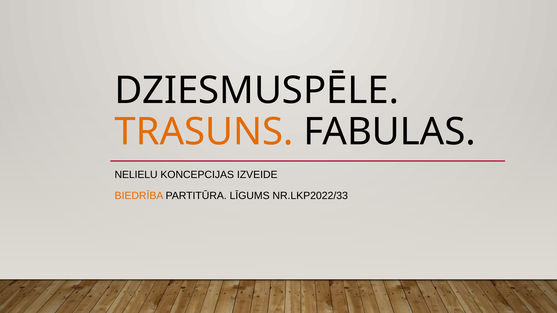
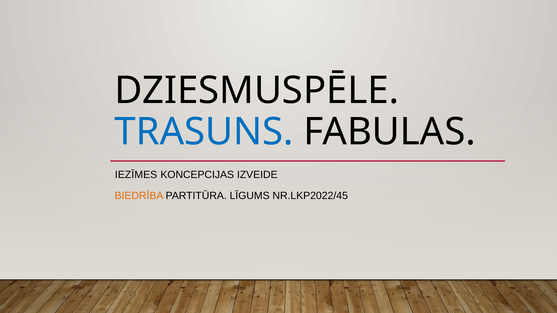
TRASUNS colour: orange -> blue (204, 132)
NELIELU: NELIELU -> IEZĪMES (136, 175)
NR.LKP2022/33: NR.LKP2022/33 -> NR.LKP2022/45 (310, 196)
